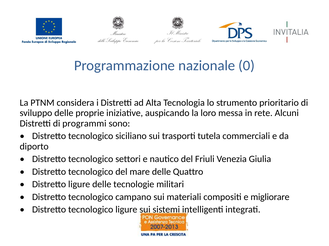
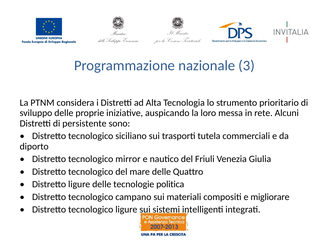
0: 0 -> 3 (247, 66)
programmi: programmi -> persistente (84, 124)
settori: settori -> mirror (128, 159)
militari: militari -> politica (170, 185)
